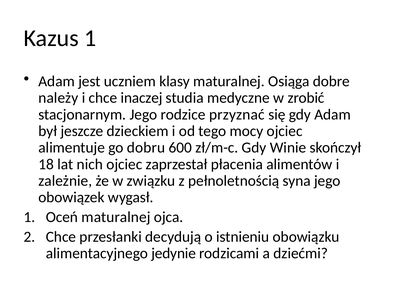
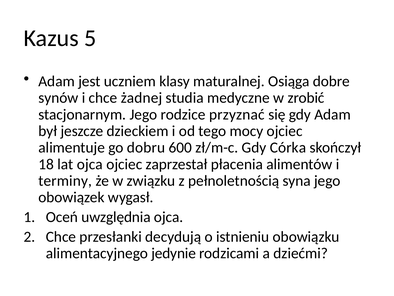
Kazus 1: 1 -> 5 (90, 38)
należy: należy -> synów (58, 98)
inaczej: inaczej -> żadnej (141, 98)
Winie: Winie -> Córka (288, 147)
lat nich: nich -> ojca (90, 164)
zależnie: zależnie -> terminy (65, 180)
Oceń maturalnej: maturalnej -> uwzględnia (116, 217)
